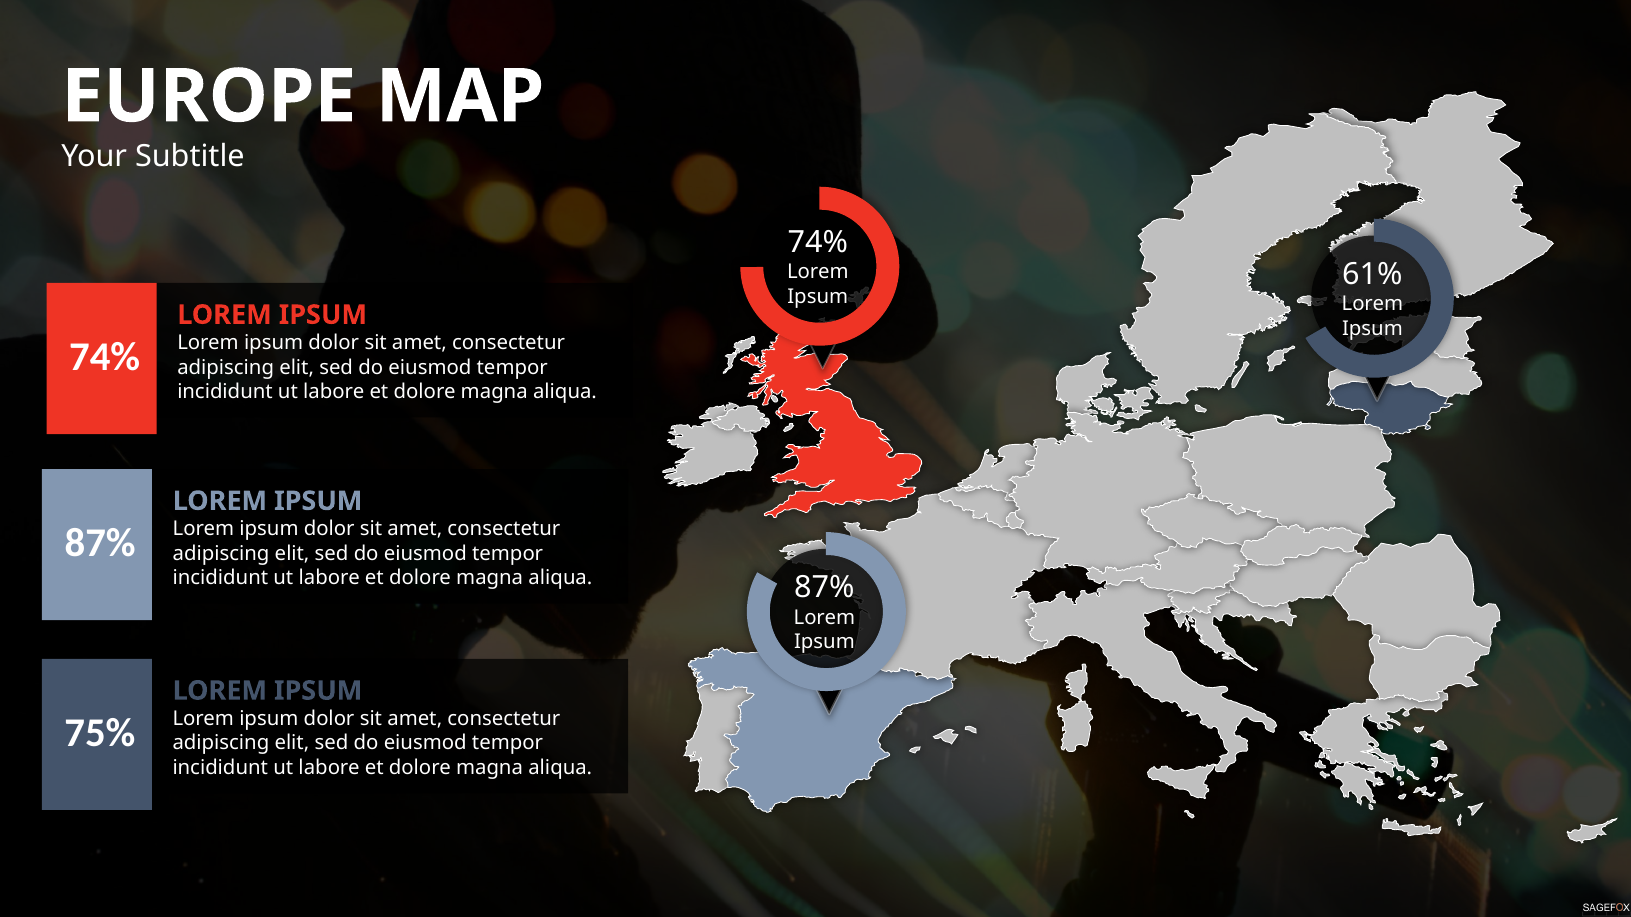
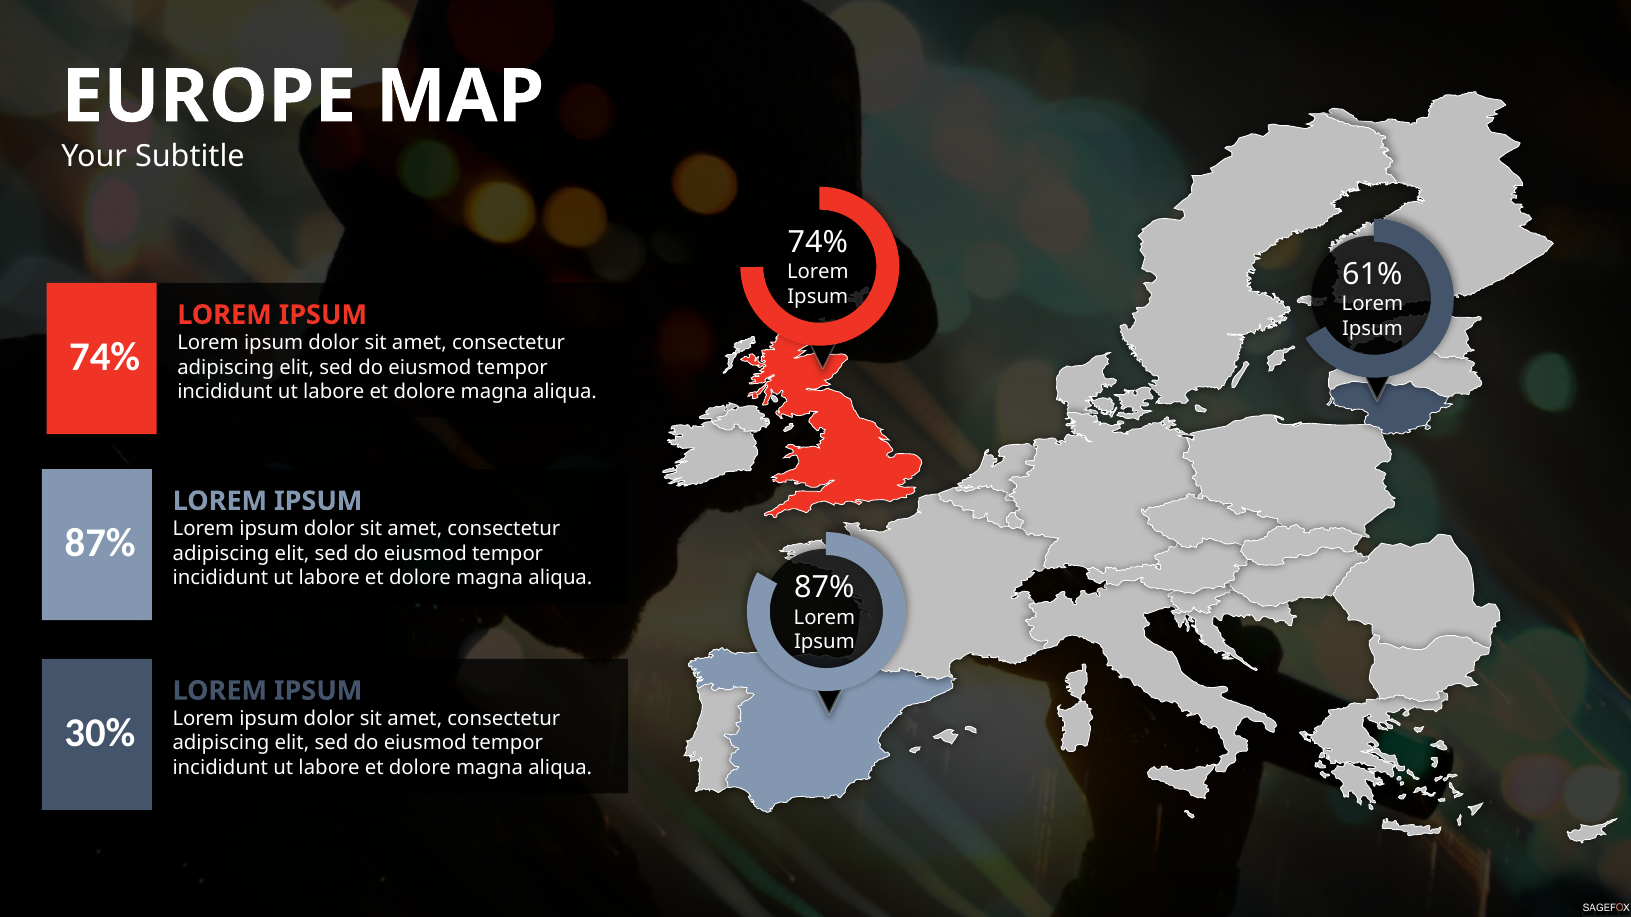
75%: 75% -> 30% (100, 733)
